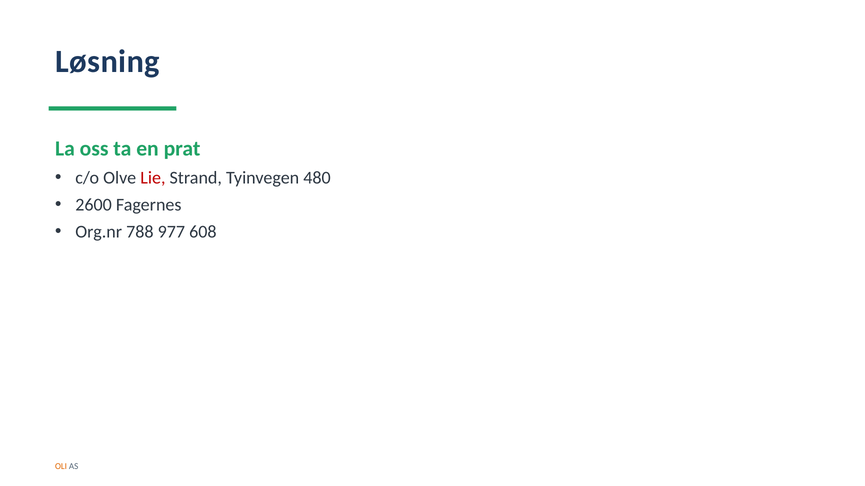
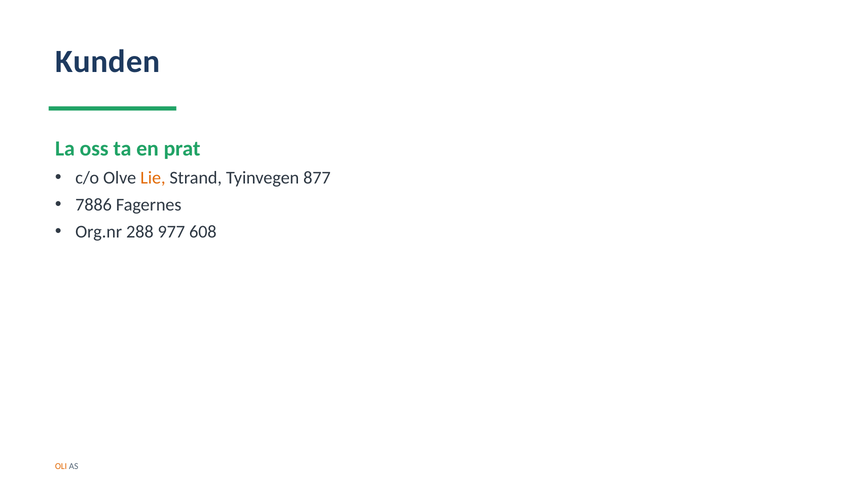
Løsning: Løsning -> Kunden (108, 62)
Lie colour: red -> orange (153, 178)
480: 480 -> 877 (317, 178)
2600: 2600 -> 7886 (94, 205)
788: 788 -> 288 (140, 232)
